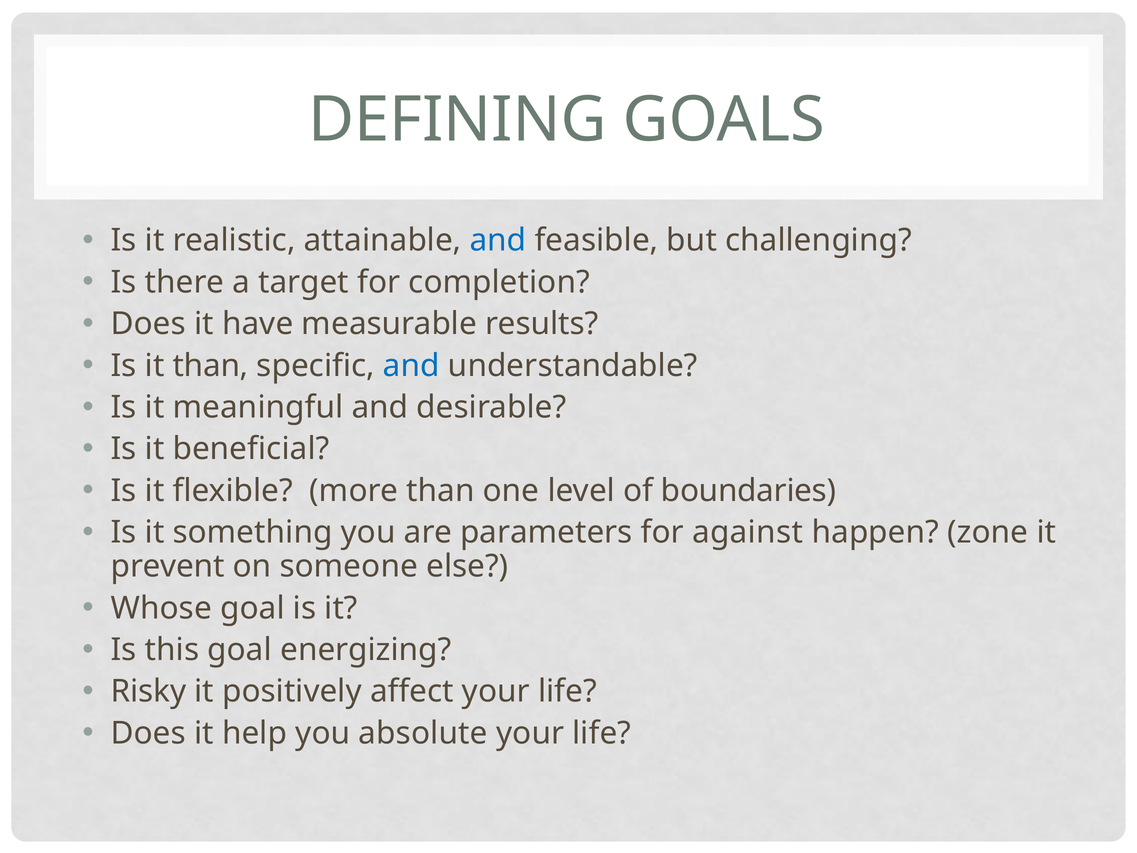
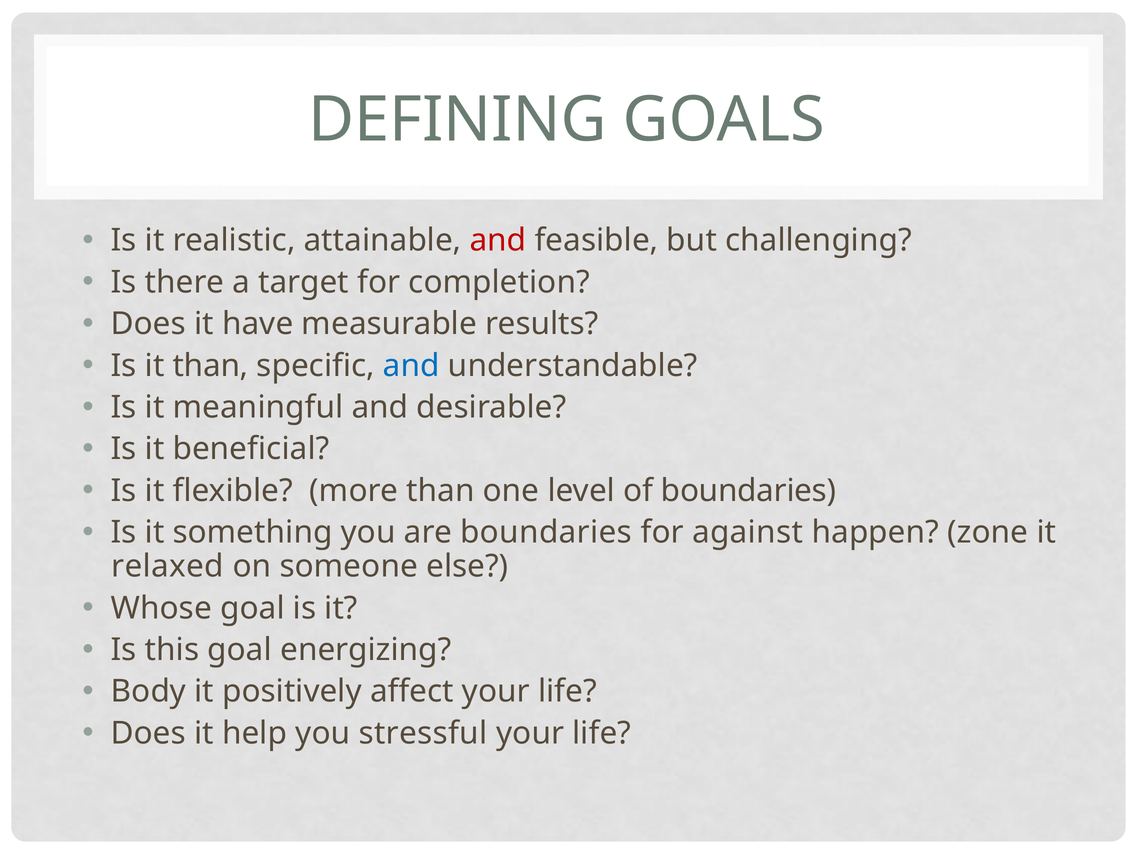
and colour: blue -> red (498, 240)
are parameters: parameters -> boundaries (546, 532)
prevent: prevent -> relaxed (167, 566)
Risky: Risky -> Body (148, 691)
absolute: absolute -> stressful (423, 733)
